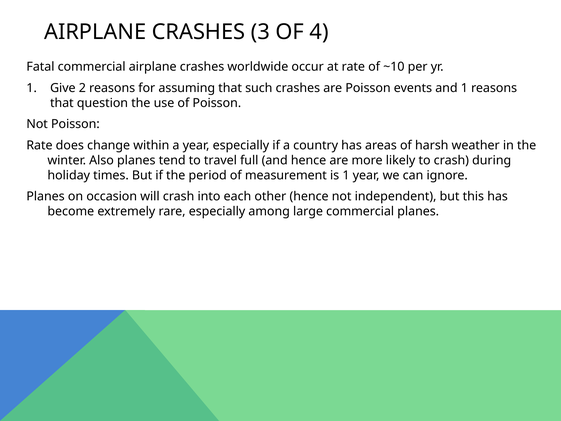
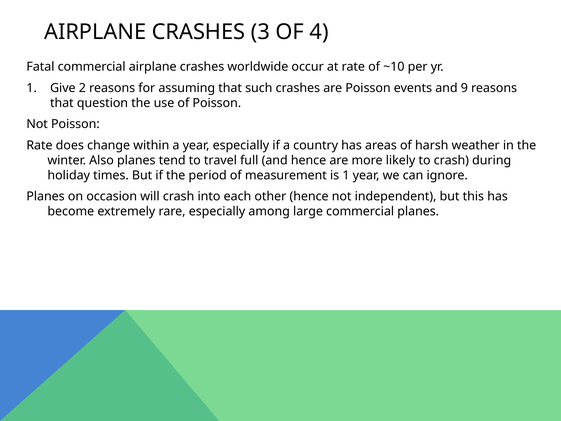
and 1: 1 -> 9 (464, 88)
